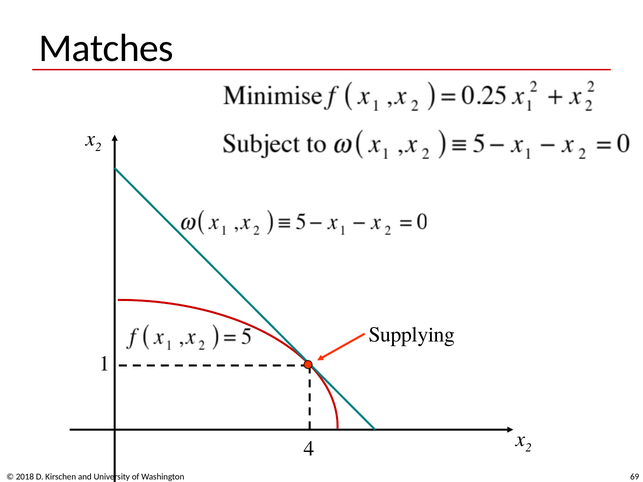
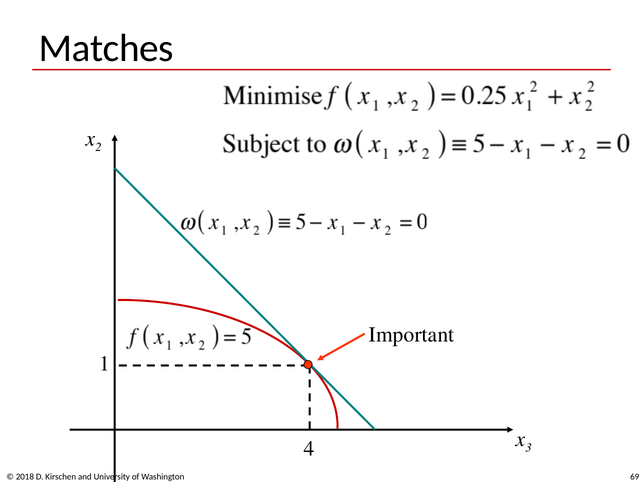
Supplying: Supplying -> Important (412, 335)
2: 2 -> 3 (528, 448)
